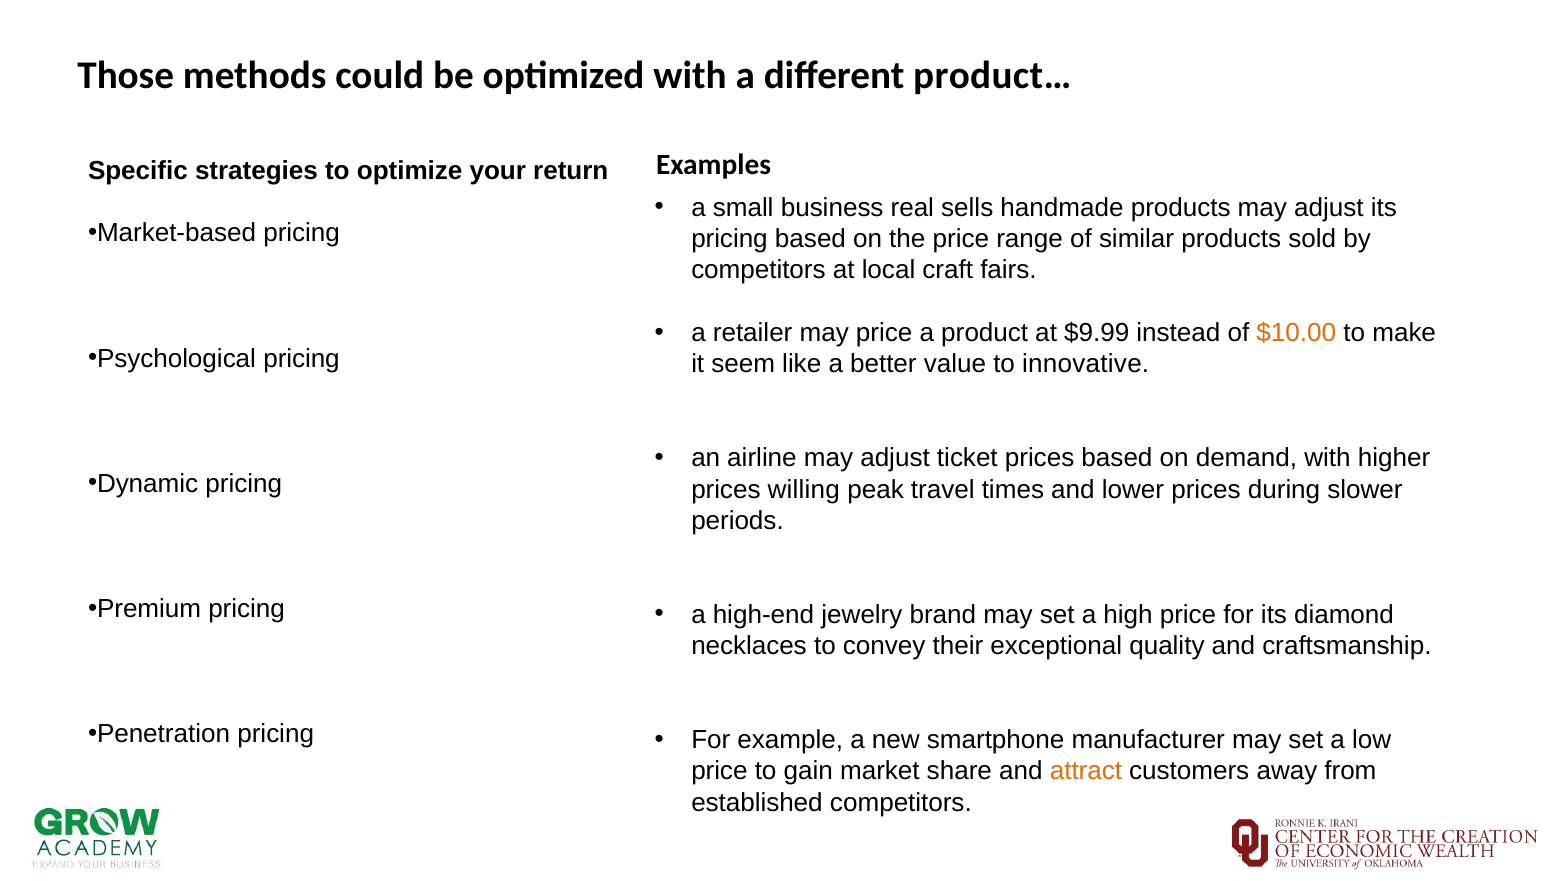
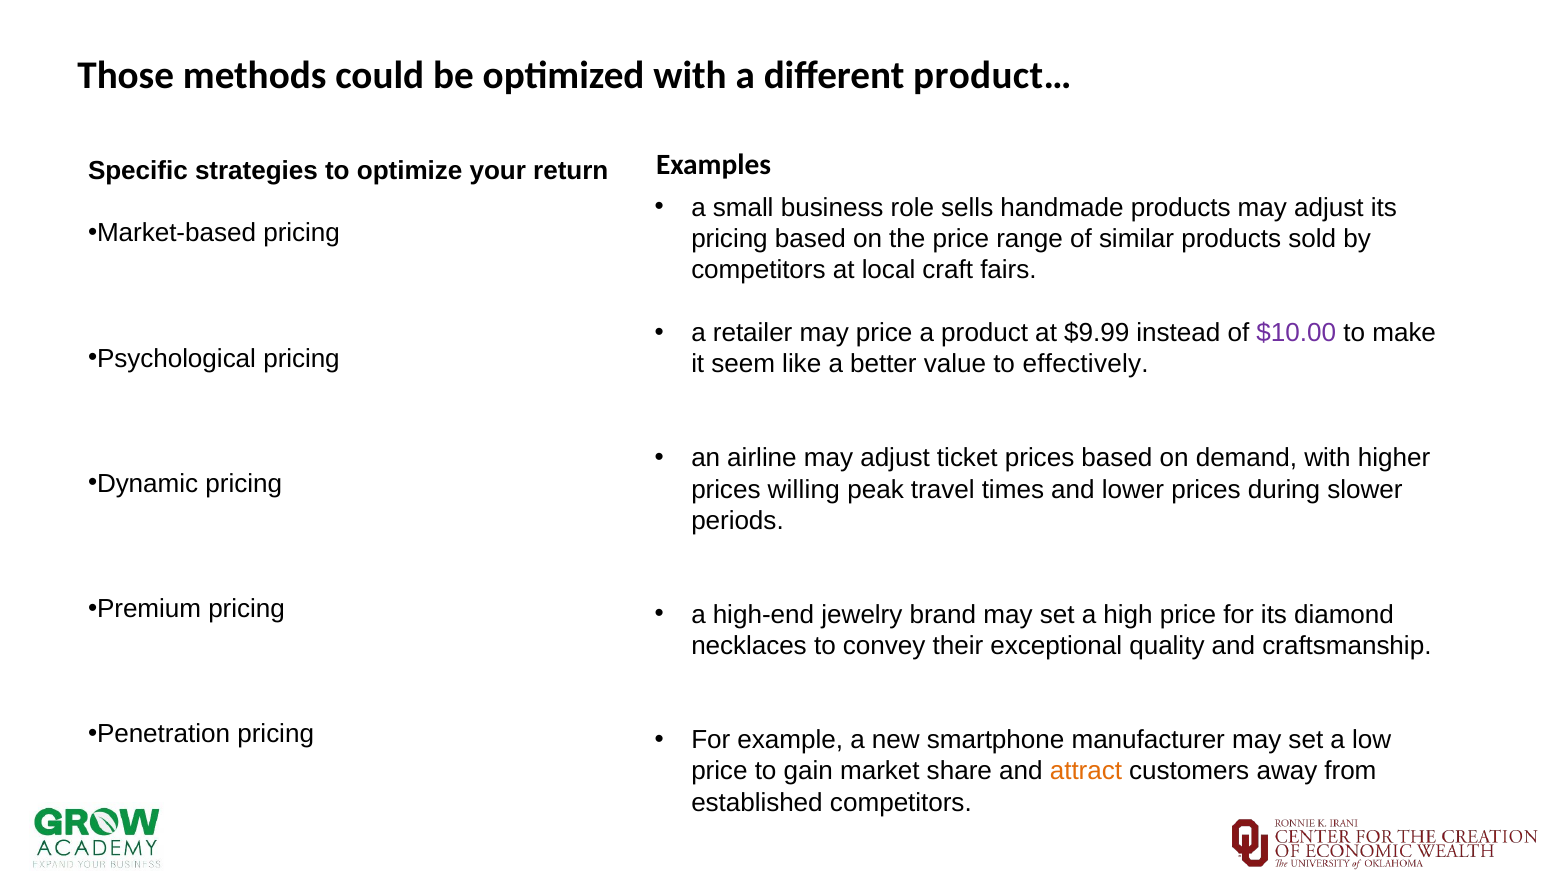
real: real -> role (912, 208)
$10.00 colour: orange -> purple (1296, 333)
innovative: innovative -> effectively (1086, 364)
